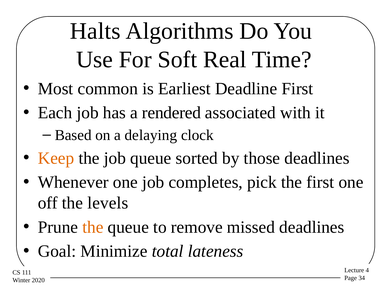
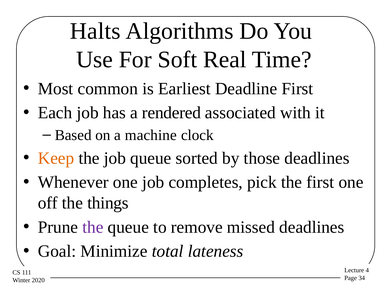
delaying: delaying -> machine (151, 135)
levels: levels -> things (108, 203)
the colour: orange -> purple (93, 227)
